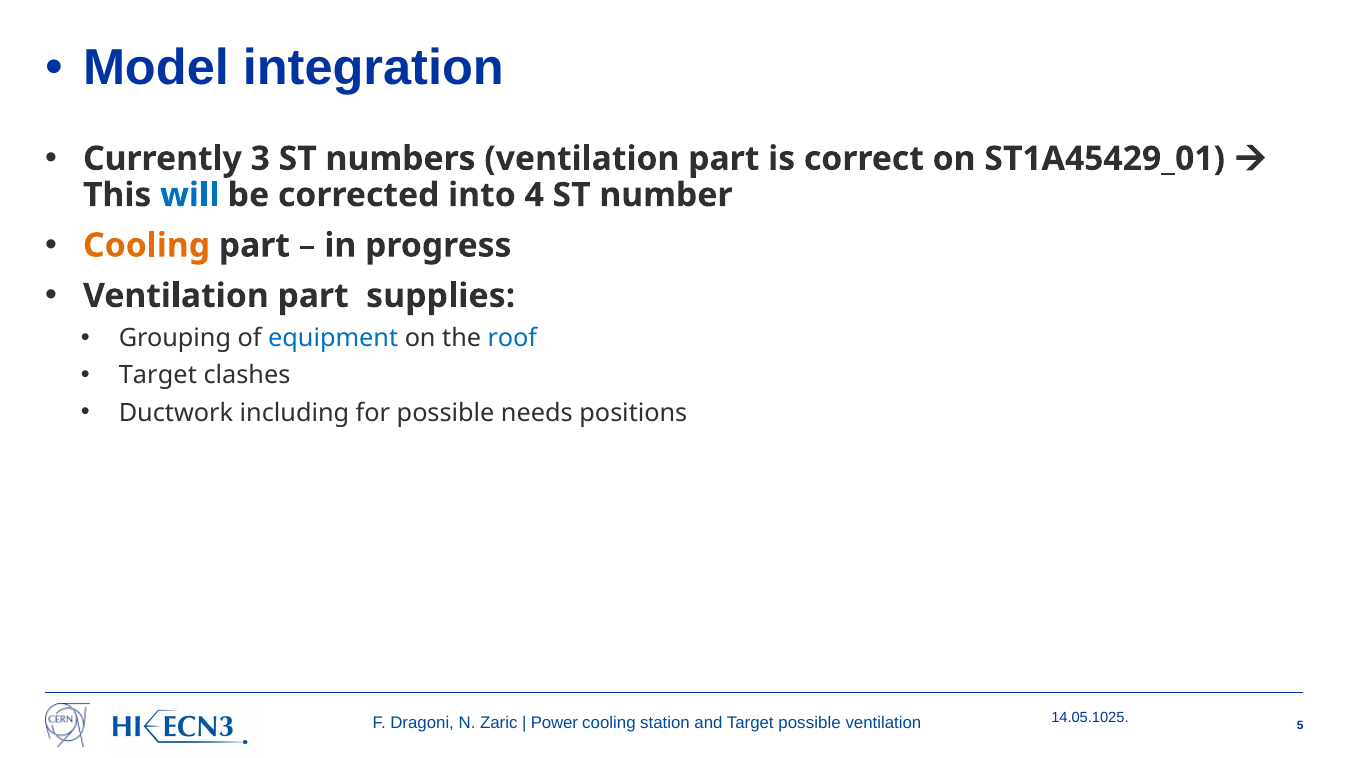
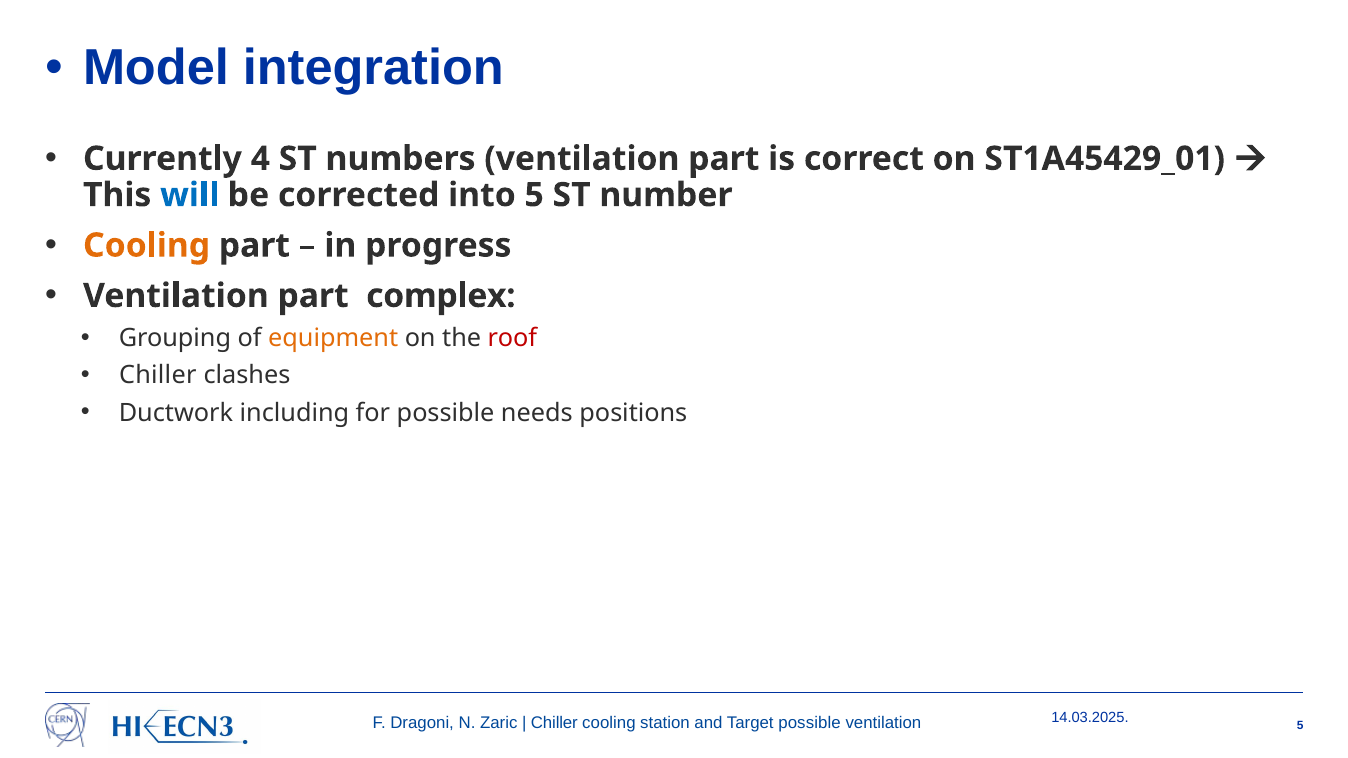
3: 3 -> 4 (260, 159)
into 4: 4 -> 5 (534, 195)
supplies: supplies -> complex (441, 296)
equipment colour: blue -> orange (333, 338)
roof colour: blue -> red (512, 338)
Target: Target -> Chiller (158, 376)
Power: Power -> Chiller (554, 723)
14.05.1025: 14.05.1025 -> 14.03.2025 (1090, 718)
